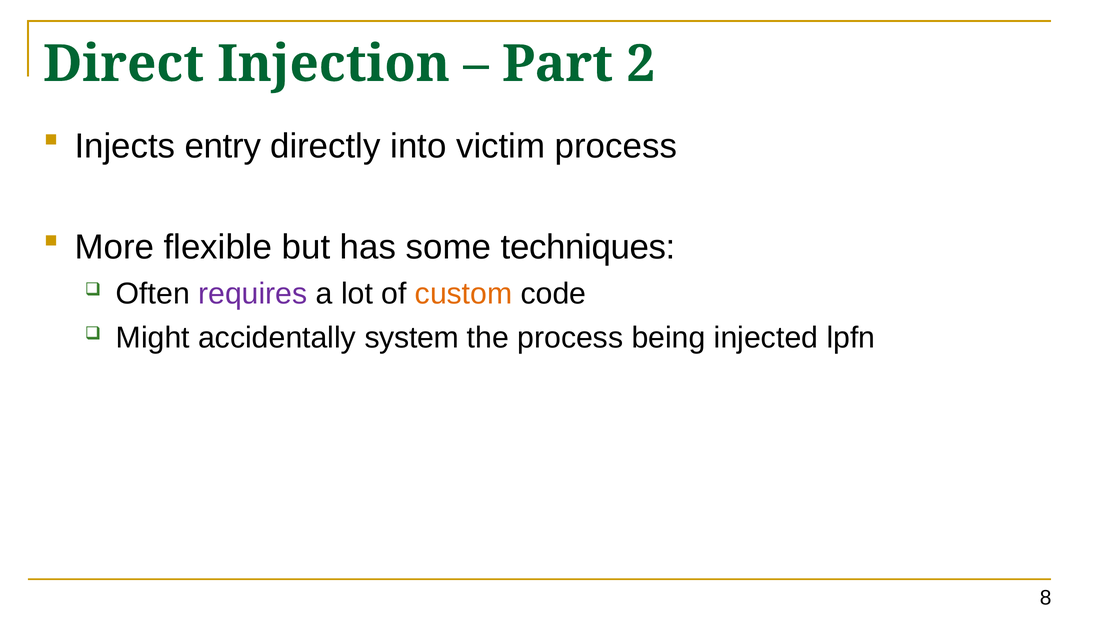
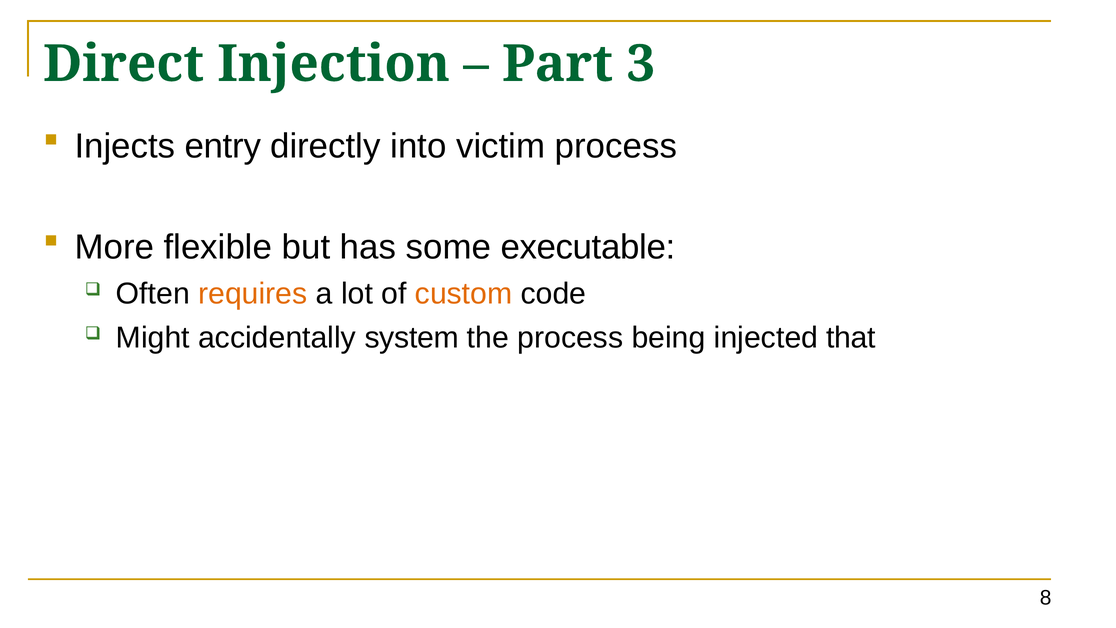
2: 2 -> 3 (641, 64)
techniques: techniques -> executable (588, 247)
requires colour: purple -> orange (253, 294)
lpfn: lpfn -> that (851, 337)
